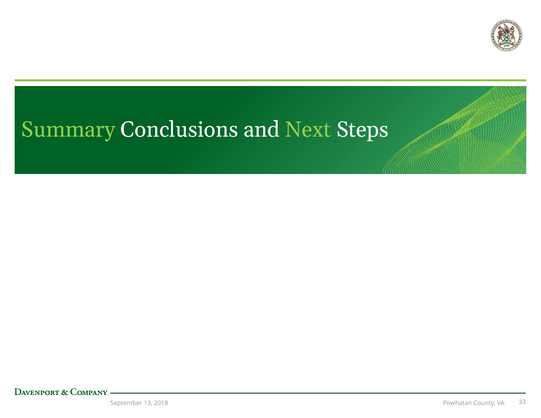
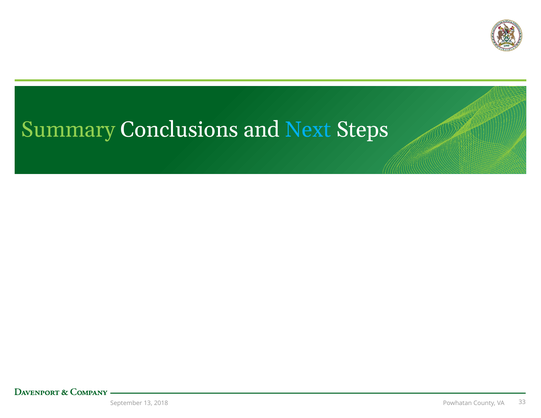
Next colour: light green -> light blue (308, 130)
